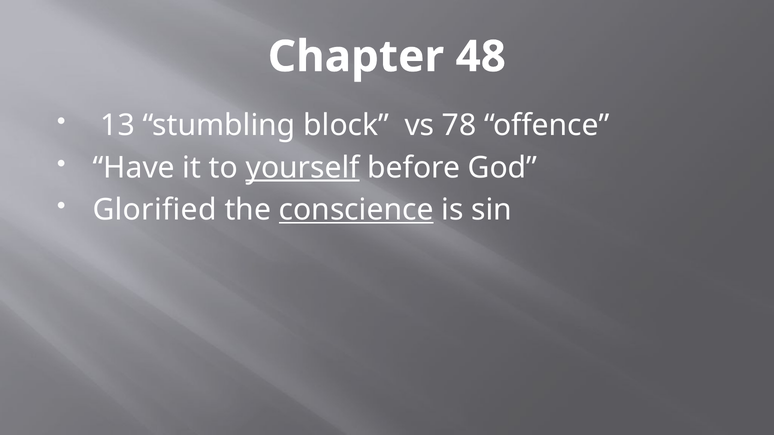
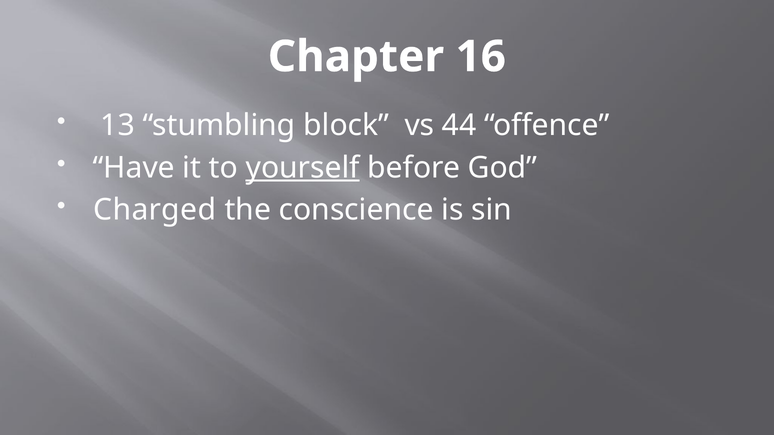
48: 48 -> 16 (481, 57)
78: 78 -> 44 (459, 126)
Glorified: Glorified -> Charged (155, 210)
conscience underline: present -> none (356, 210)
